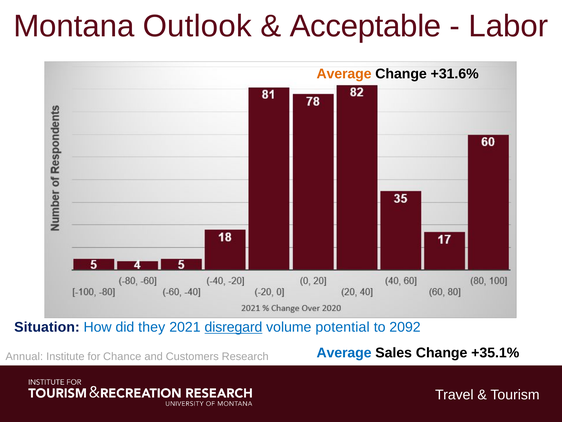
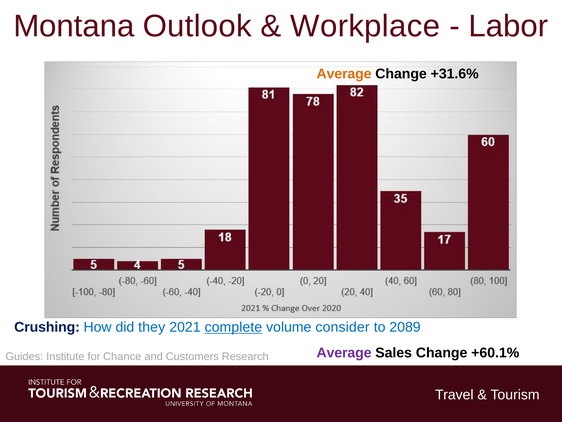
Acceptable: Acceptable -> Workplace (365, 26)
Situation: Situation -> Crushing (47, 327)
disregard: disregard -> complete (233, 327)
potential: potential -> consider (343, 327)
2092: 2092 -> 2089 (405, 327)
Average colour: blue -> purple (344, 353)
+35.1%: +35.1% -> +60.1% (495, 353)
Annual: Annual -> Guides (24, 356)
